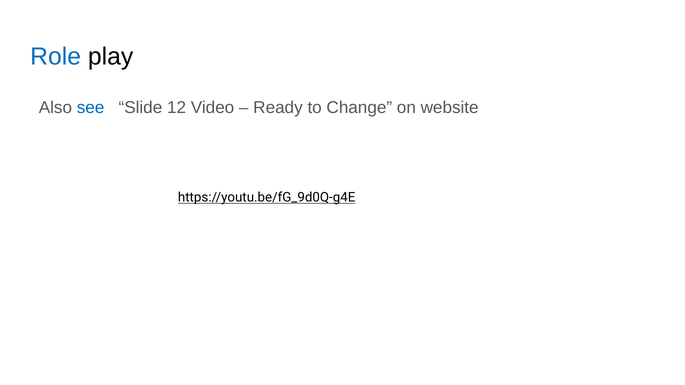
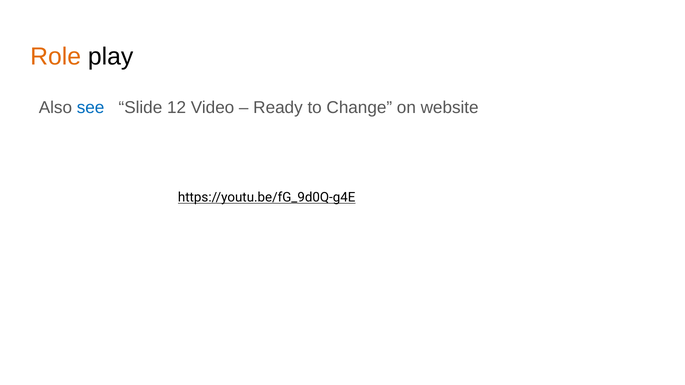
Role colour: blue -> orange (56, 57)
